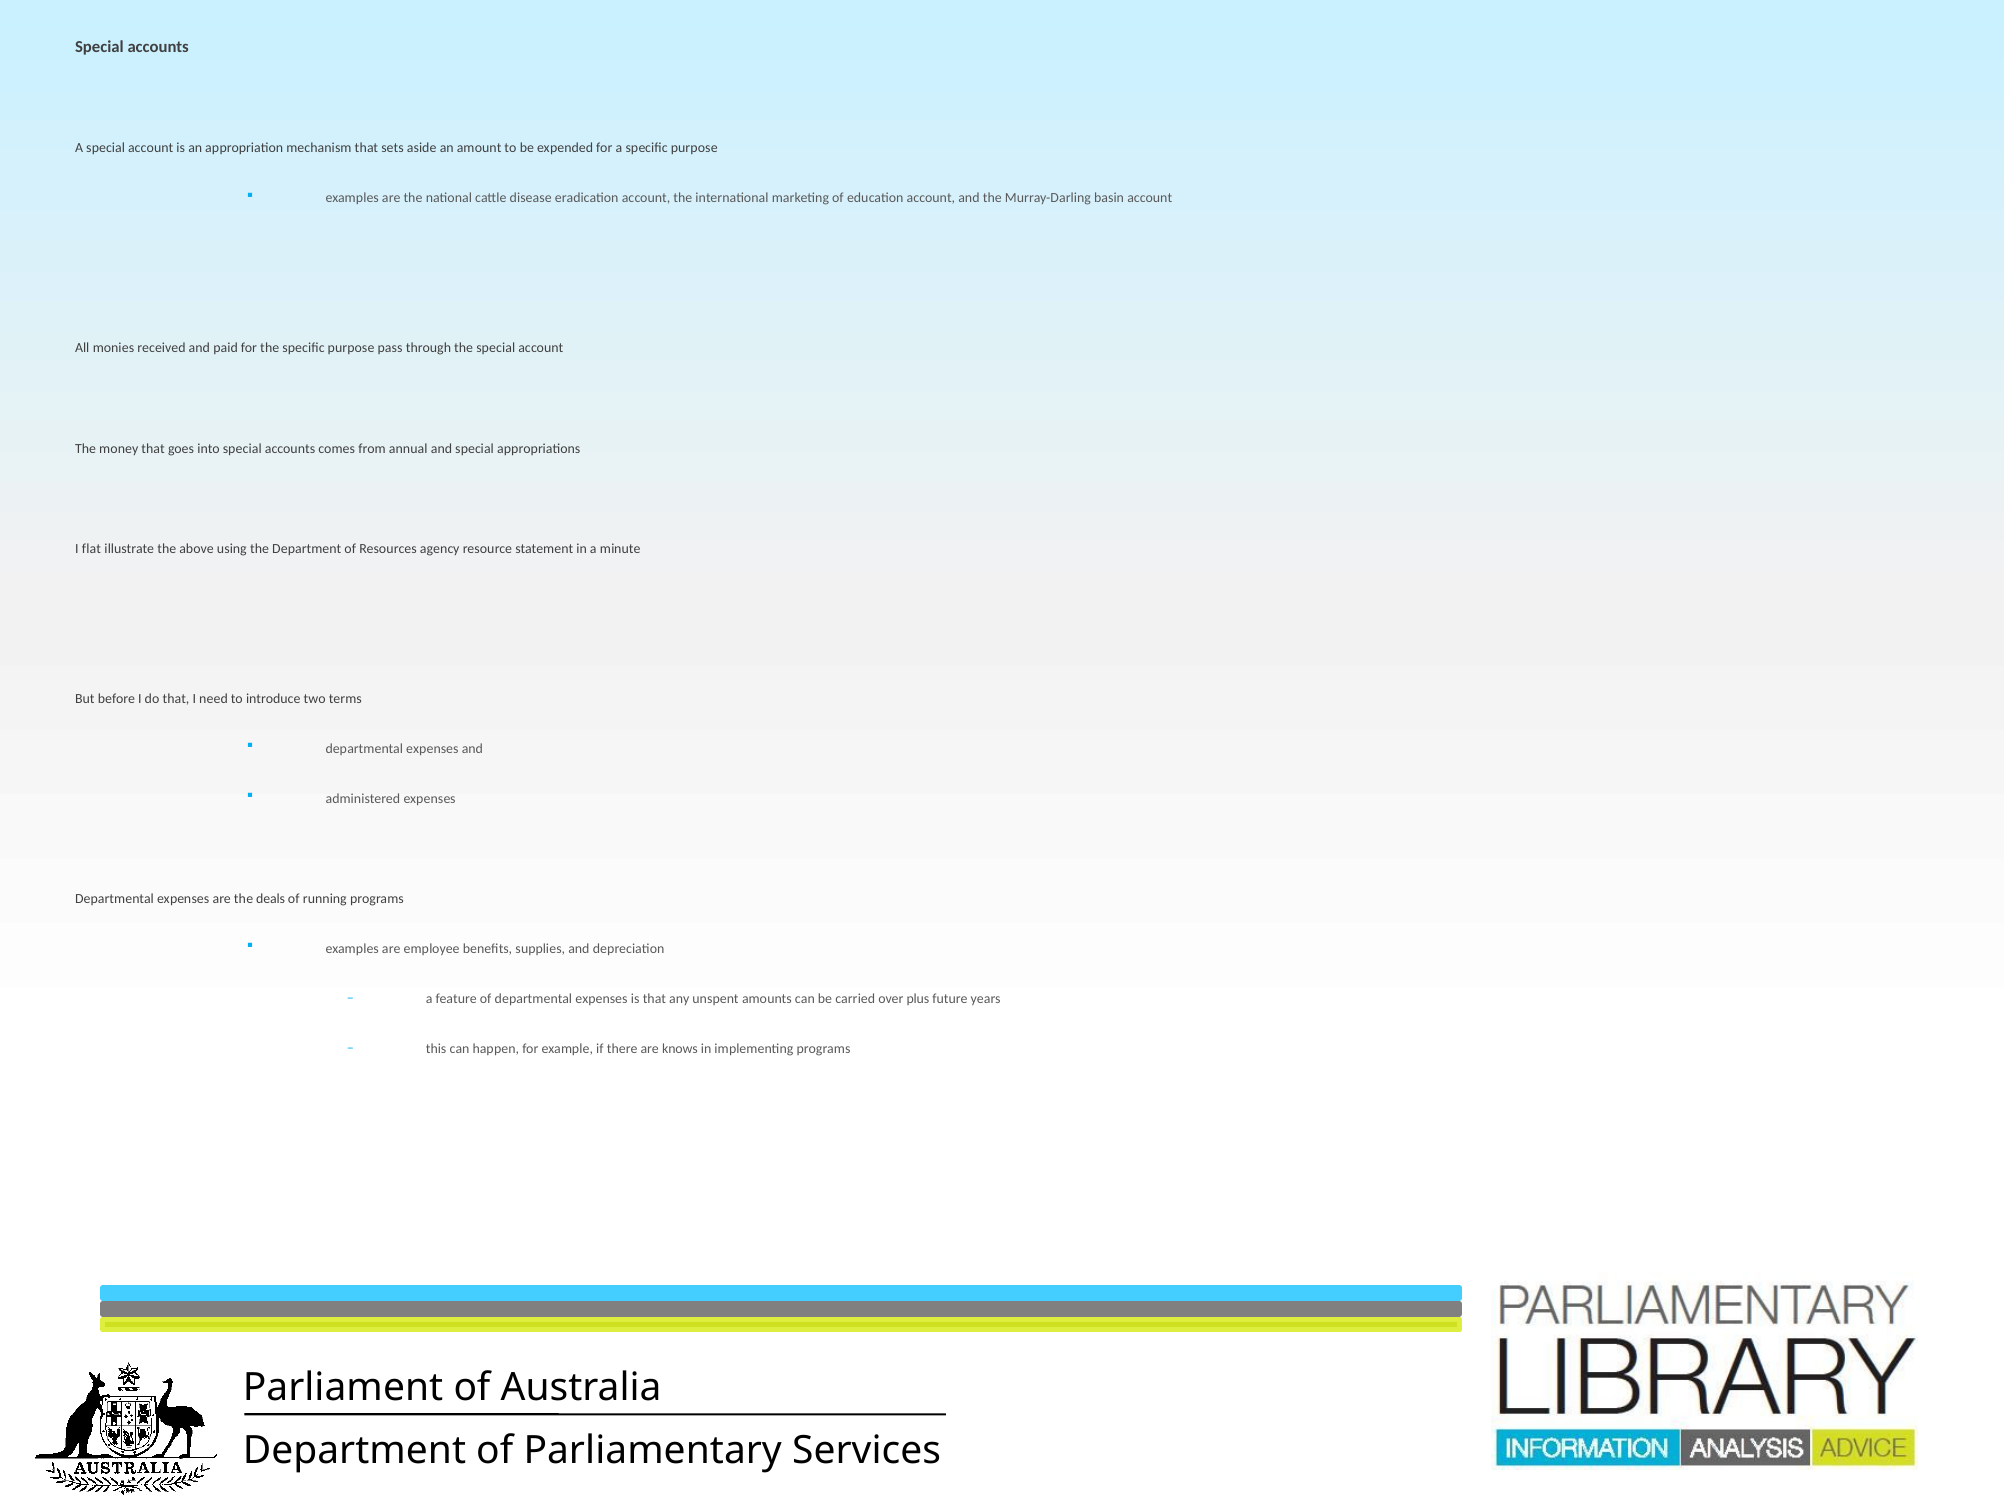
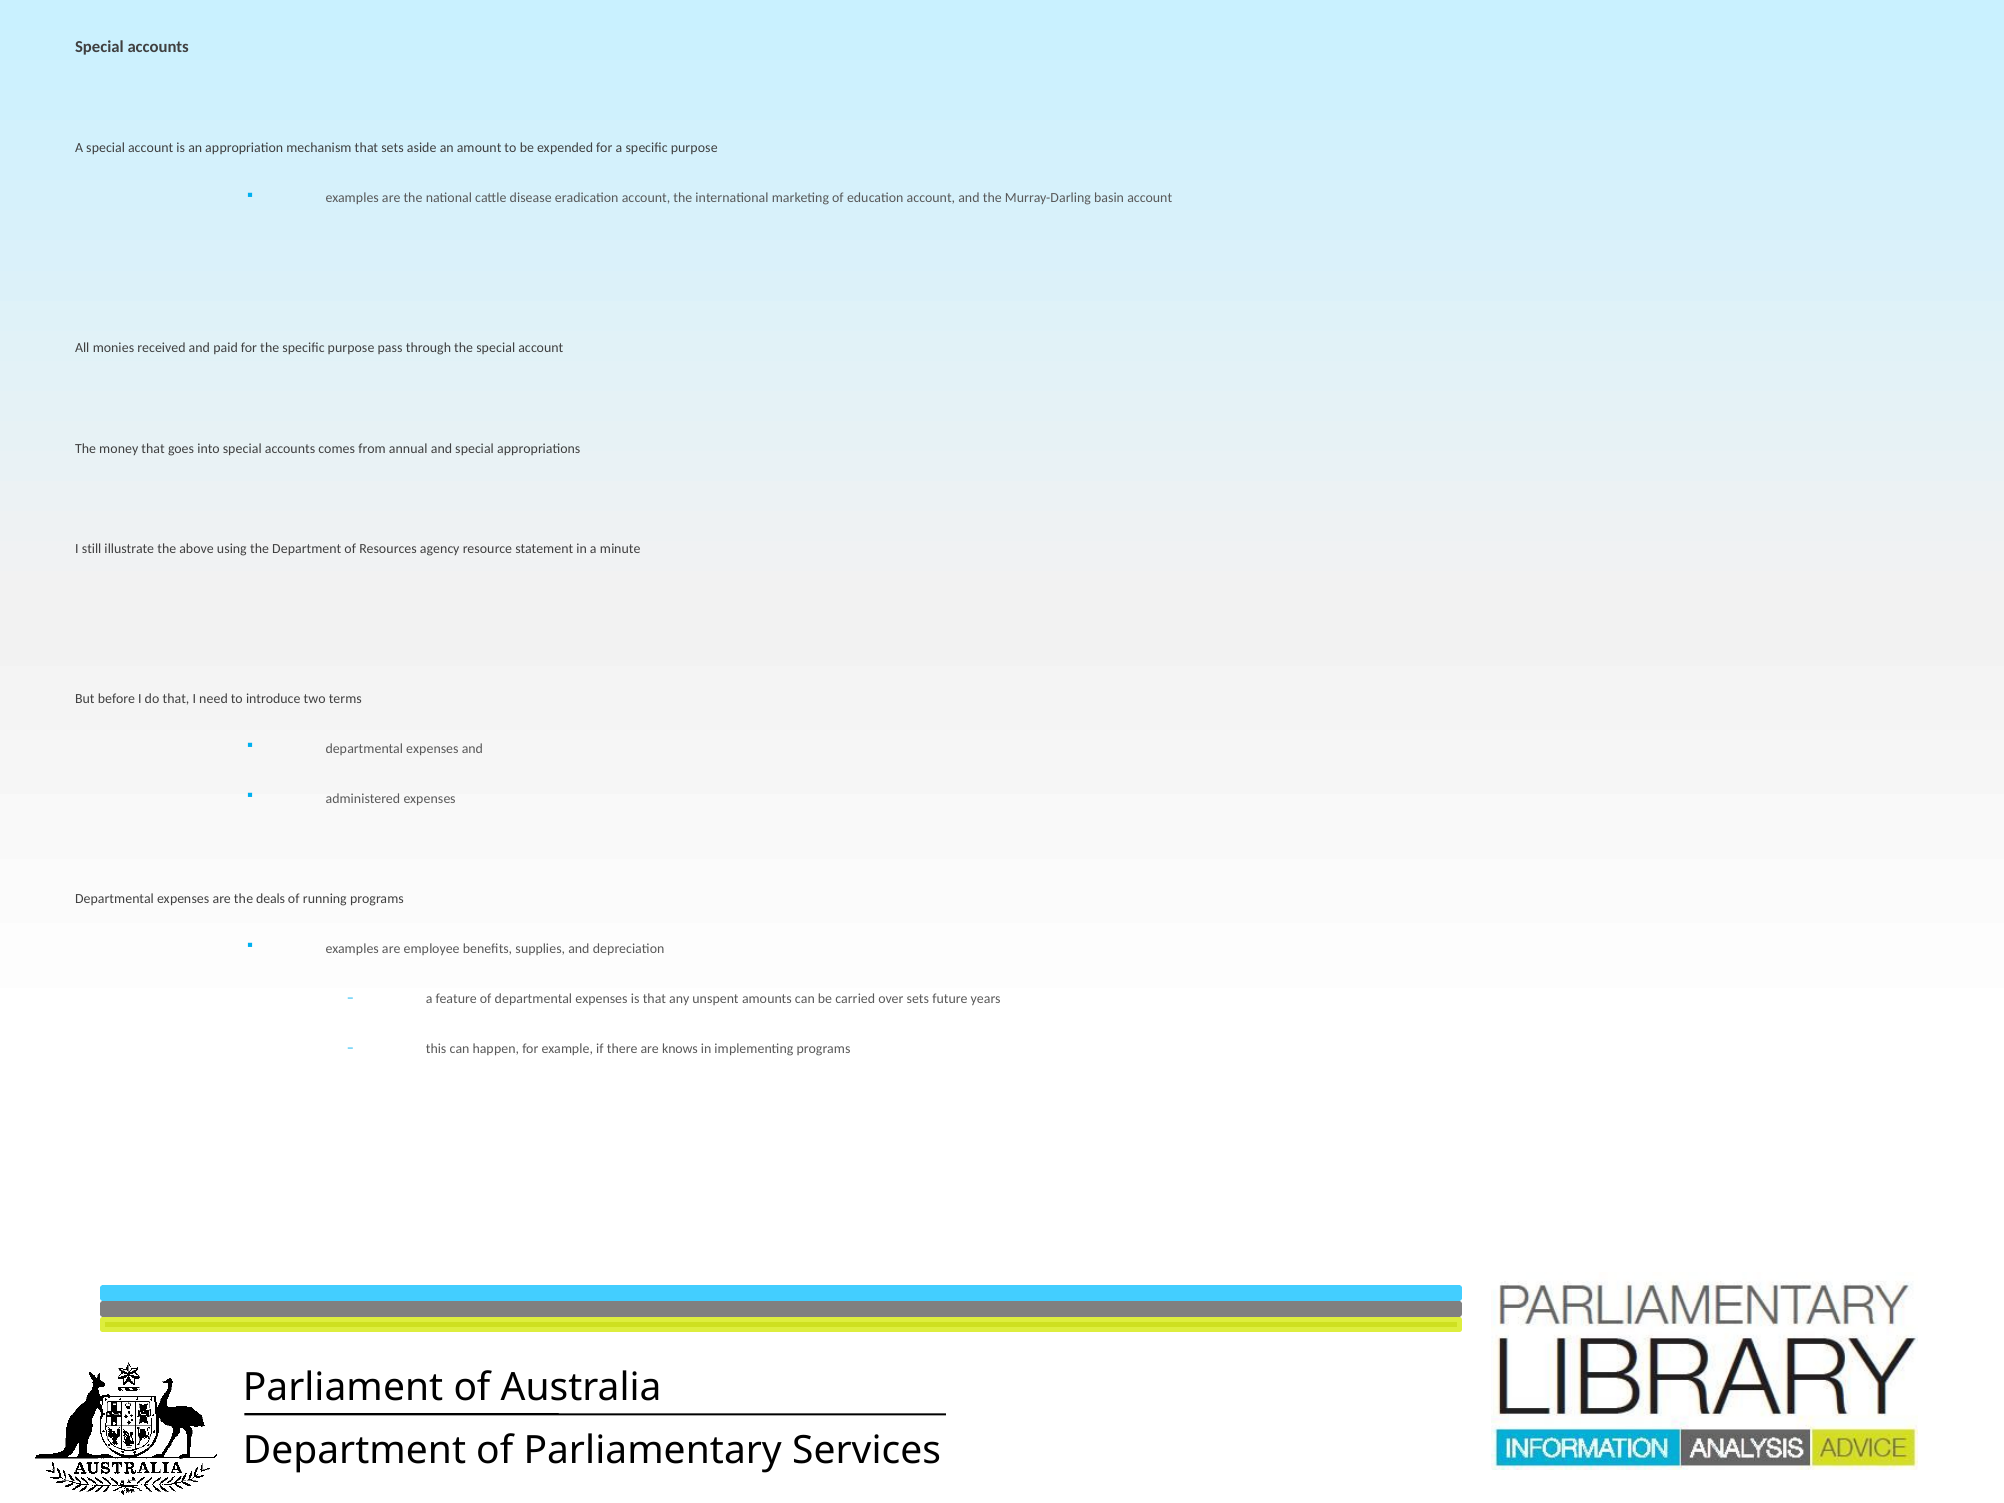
flat: flat -> still (92, 548)
over plus: plus -> sets (918, 999)
